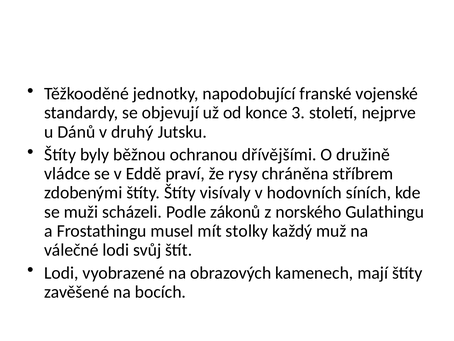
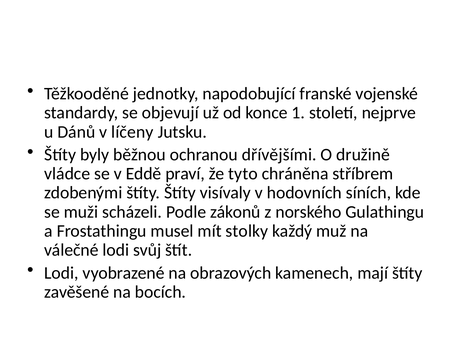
3: 3 -> 1 (298, 113)
druhý: druhý -> líčeny (132, 132)
rysy: rysy -> tyto (243, 173)
